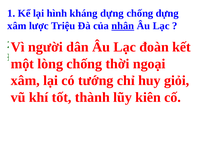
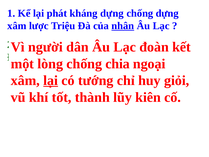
hình: hình -> phát (57, 13)
thời: thời -> chia (118, 64)
lại underline: none -> present (51, 80)
